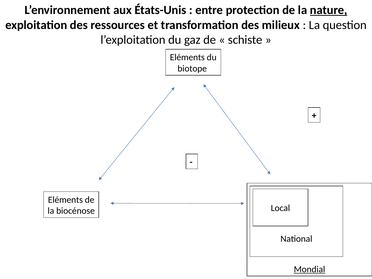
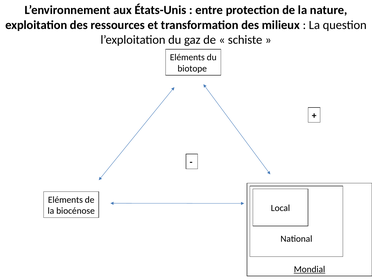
nature underline: present -> none (329, 10)
